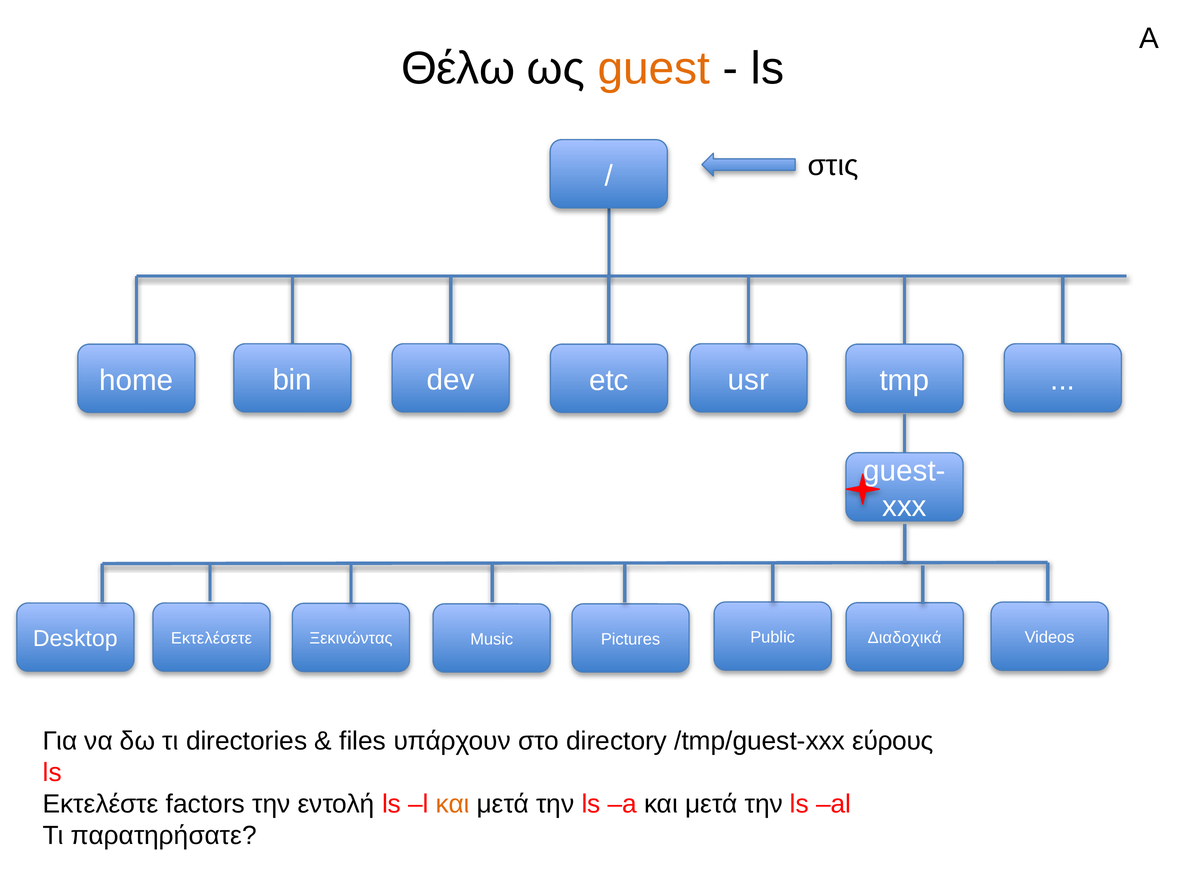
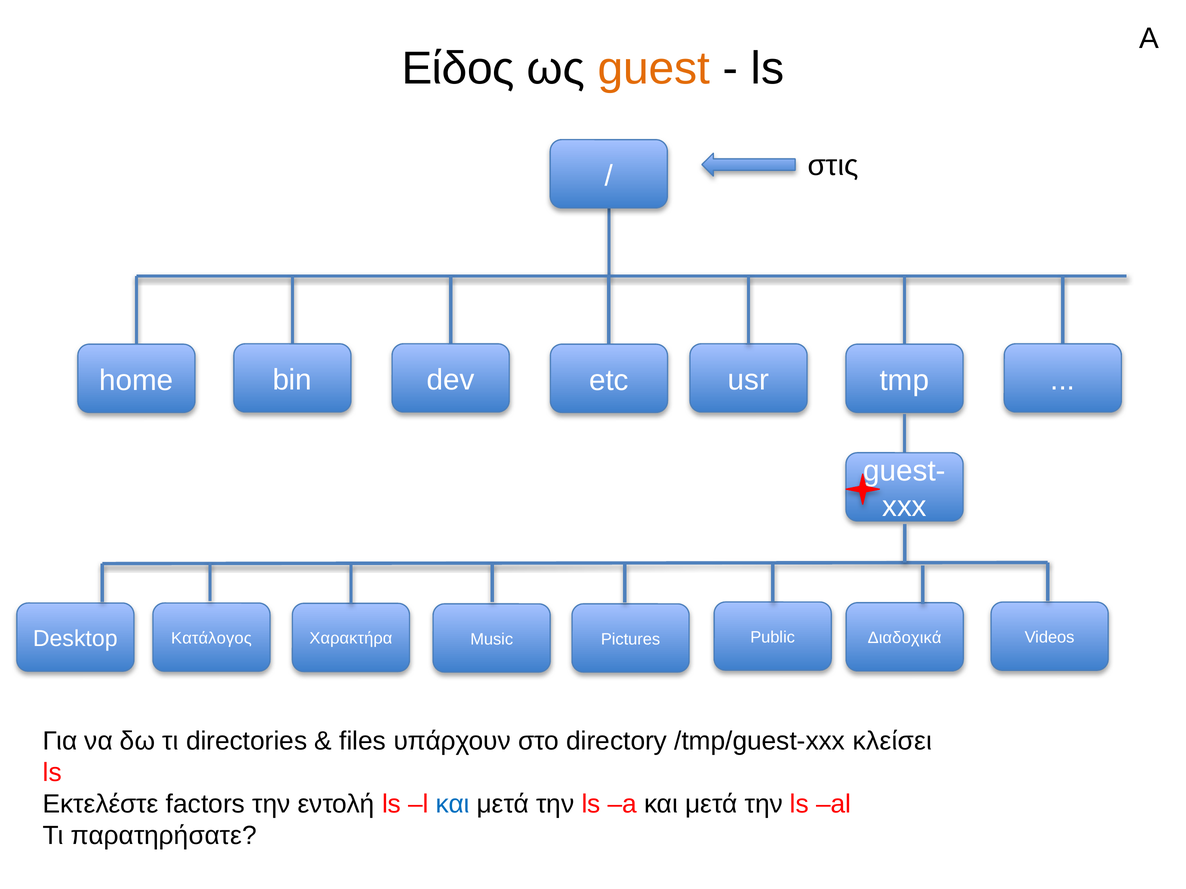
Θέλω: Θέλω -> Είδος (458, 68)
Εκτελέσετε: Εκτελέσετε -> Κατάλογος (211, 639)
Ξεκινώντας: Ξεκινώντας -> Χαρακτήρα (351, 639)
εύρους: εύρους -> κλείσει (893, 741)
και colour: orange -> blue (453, 805)
